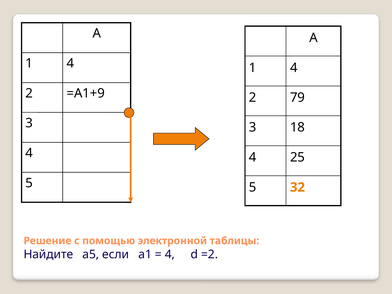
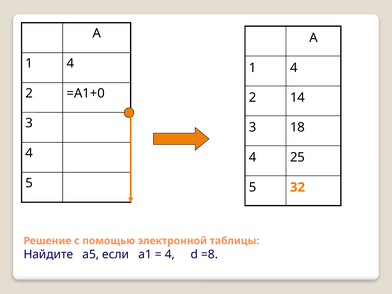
=A1+9: =A1+9 -> =A1+0 (86, 93)
79: 79 -> 14 (297, 98)
=2: =2 -> =8 (210, 254)
